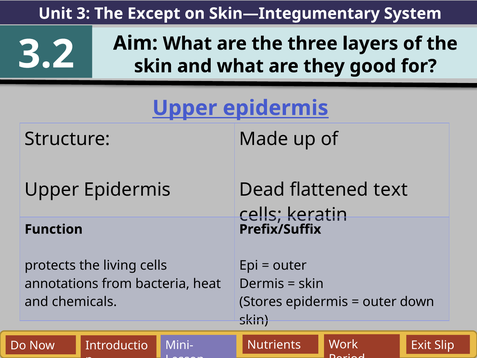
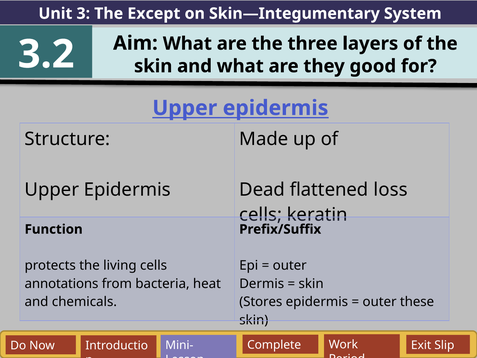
text: text -> loss (391, 189)
down: down -> these (417, 302)
Nutrients: Nutrients -> Complete (274, 345)
